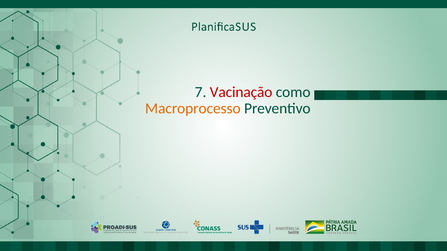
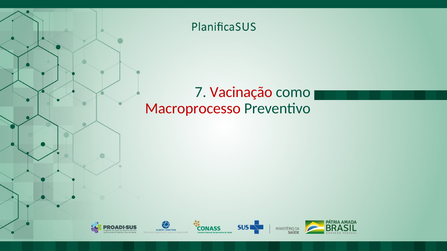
Macroprocesso colour: orange -> red (193, 109)
